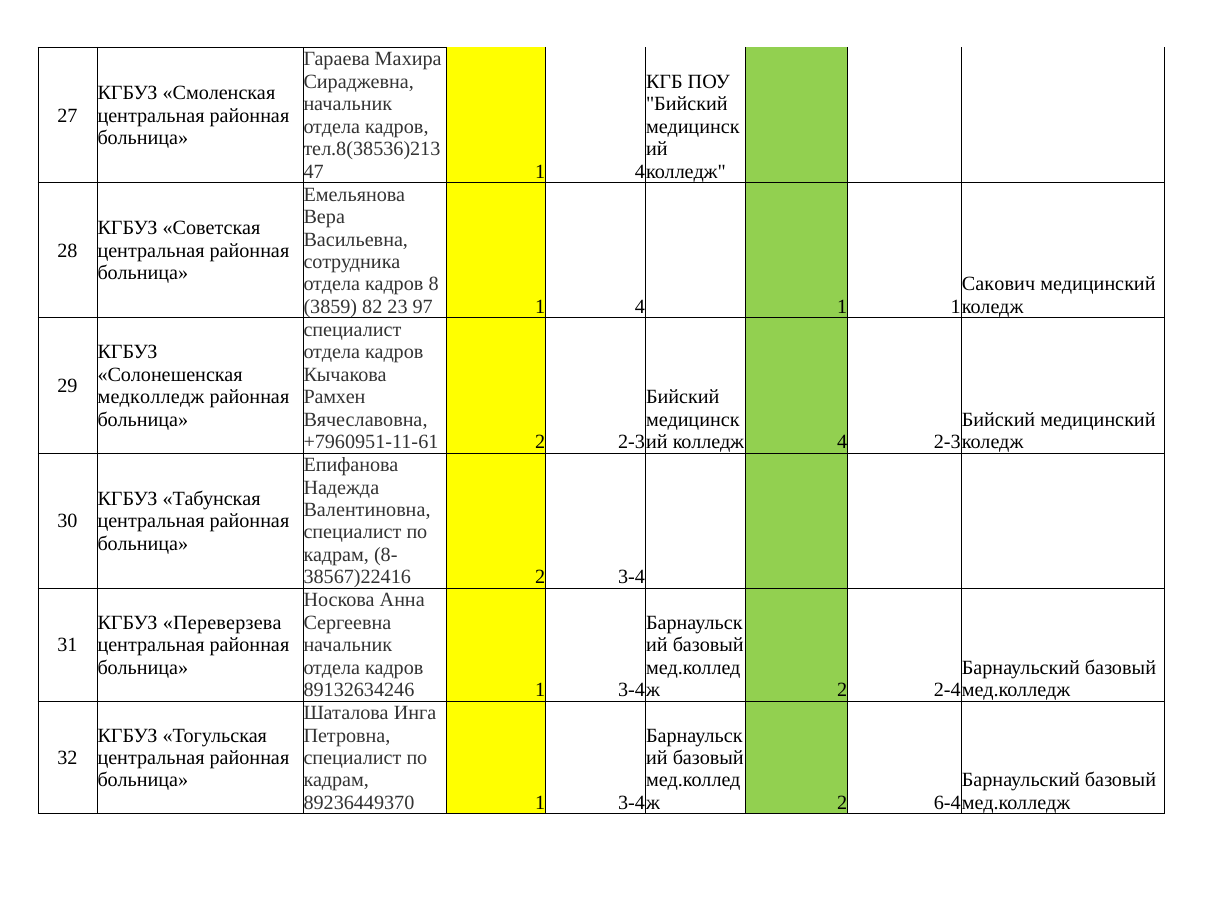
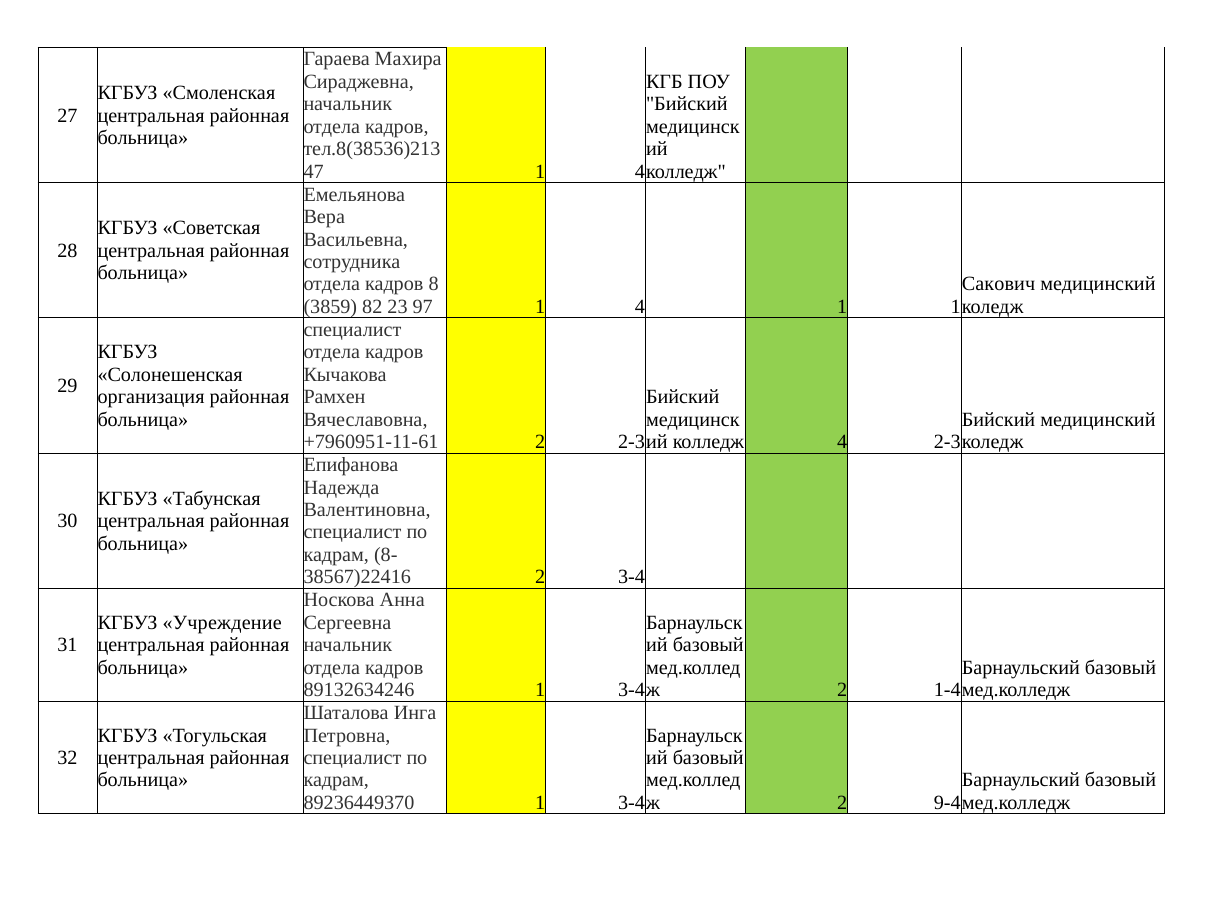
медколледж: медколледж -> организация (151, 397)
Переверзева: Переверзева -> Учреждение (222, 623)
2-4: 2-4 -> 1-4 (947, 690)
6-4: 6-4 -> 9-4 (947, 803)
